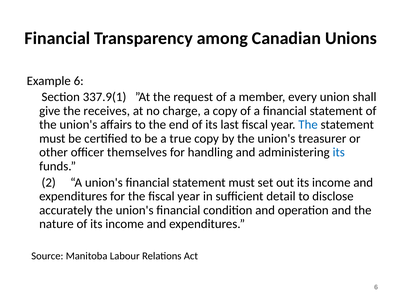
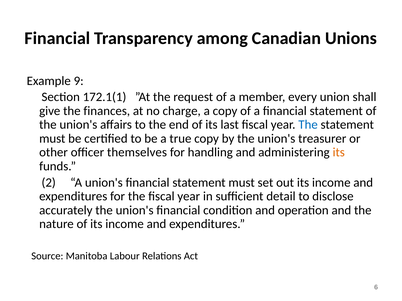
Example 6: 6 -> 9 (79, 81)
337.9(1: 337.9(1 -> 172.1(1 (105, 97)
receives: receives -> finances (107, 111)
its colour: blue -> orange (339, 153)
